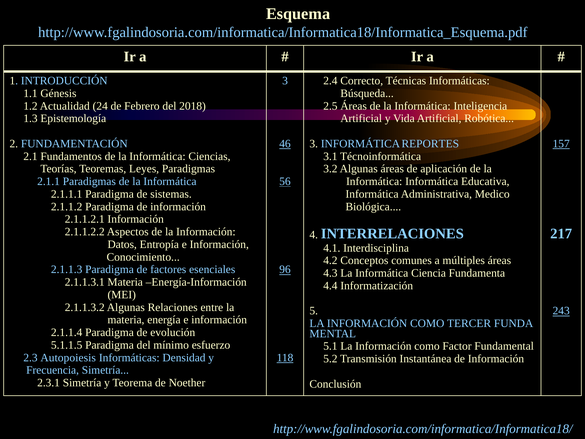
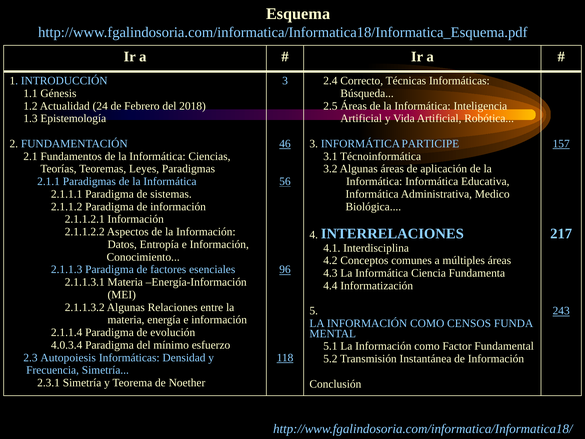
REPORTES: REPORTES -> PARTICIPE (430, 144)
TERCER: TERCER -> CENSOS (469, 323)
5.1.1.5: 5.1.1.5 -> 4.0.3.4 (67, 345)
